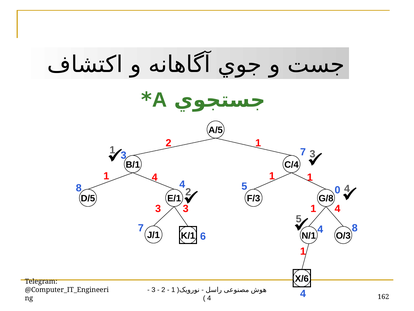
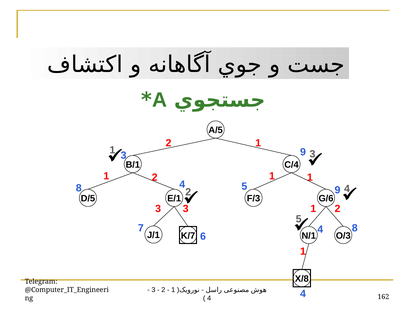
7: 7 -> 9 (303, 152)
4: 4 -> 2 (155, 177)
5 0: 0 -> 9 (338, 190)
G/8: G/8 -> G/6 (326, 198)
4: 4 -> 2 (338, 208)
K/1: K/1 -> K/7 (188, 235)
X/6: X/6 -> X/8 (302, 278)
